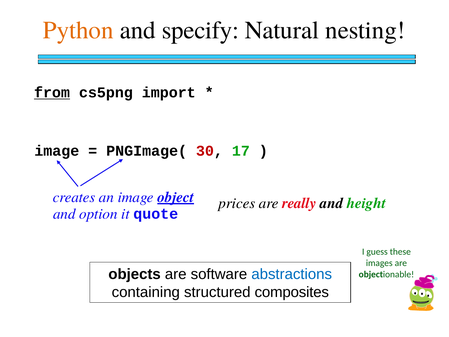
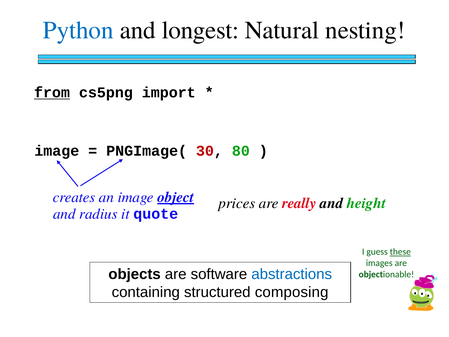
Python colour: orange -> blue (78, 30)
specify: specify -> longest (200, 30)
17: 17 -> 80 (241, 151)
option: option -> radius (98, 214)
these underline: none -> present (400, 252)
composites: composites -> composing (292, 292)
